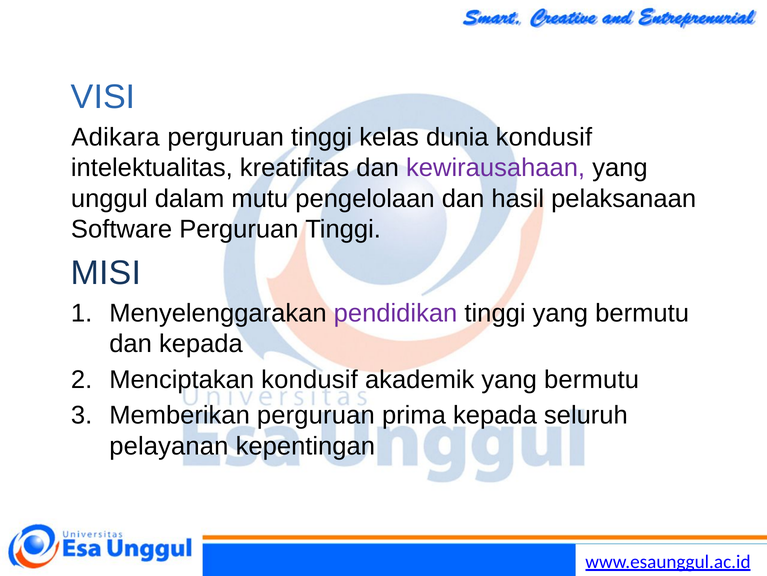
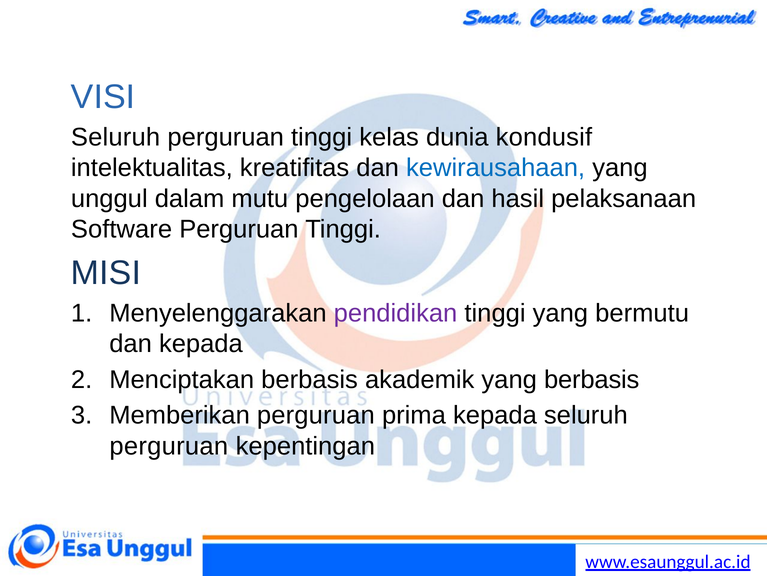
Adikara: Adikara -> Seluruh (116, 137)
kewirausahaan colour: purple -> blue (496, 168)
Menciptakan kondusif: kondusif -> berbasis (310, 379)
akademik yang bermutu: bermutu -> berbasis (592, 379)
pelayanan: pelayanan -> perguruan (169, 446)
